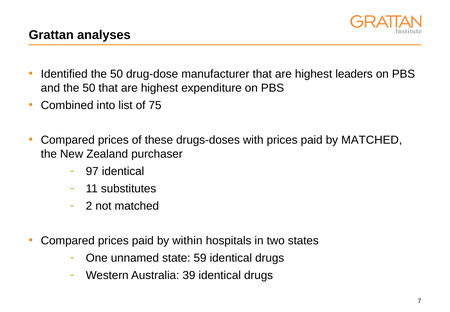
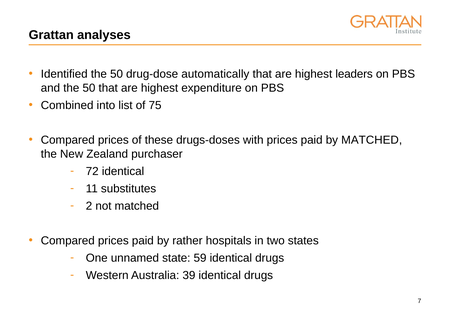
manufacturer: manufacturer -> automatically (215, 74)
97: 97 -> 72 (92, 171)
within: within -> rather (187, 240)
